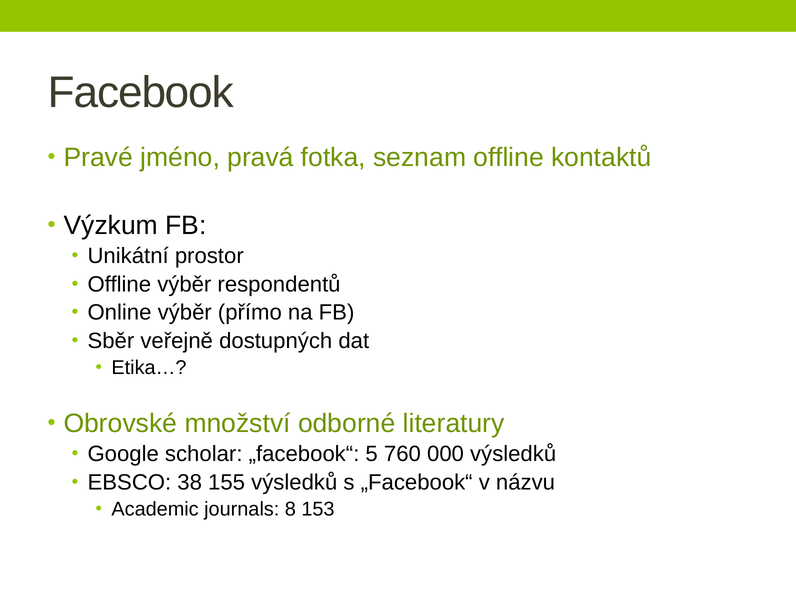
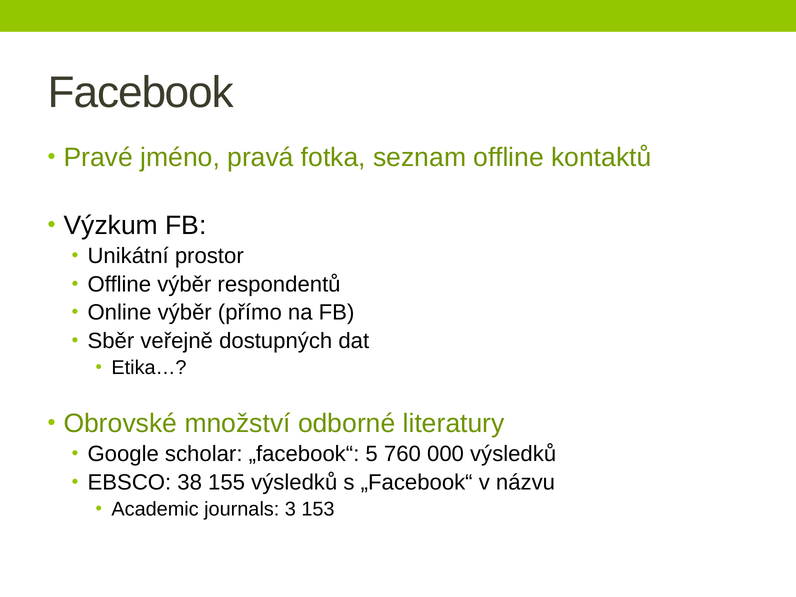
8: 8 -> 3 (290, 509)
